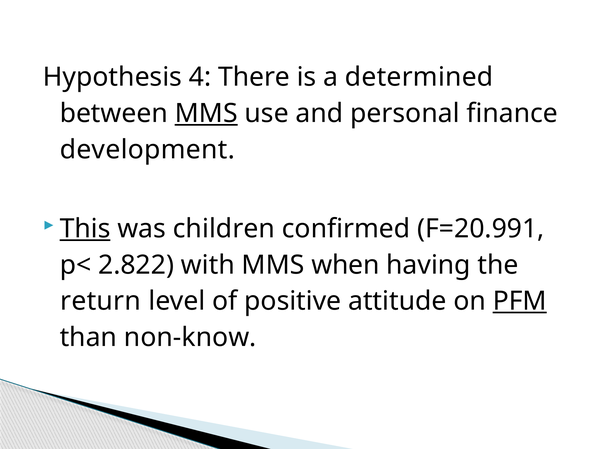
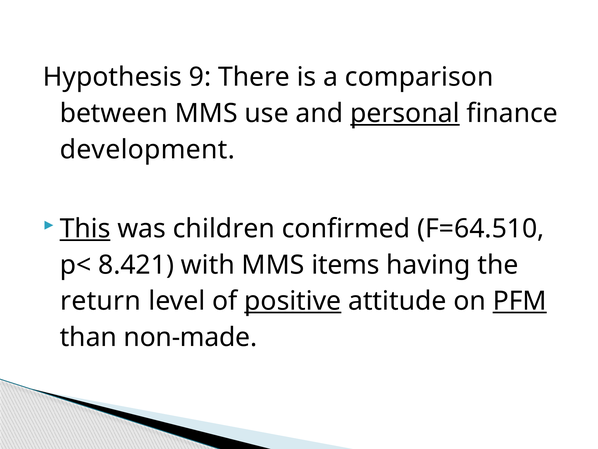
4: 4 -> 9 (200, 77)
determined: determined -> comparison (419, 77)
MMS underline: present -> none (206, 113)
personal underline: none -> present (405, 113)
F=20.991: F=20.991 -> F=64.510 (481, 228)
2.822: 2.822 -> 8.421 (136, 265)
when: when -> items (345, 265)
positive underline: none -> present (293, 301)
non-know: non-know -> non-made (190, 337)
